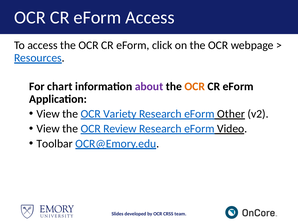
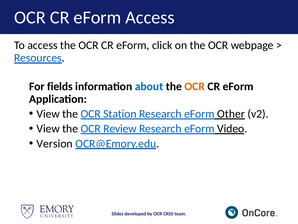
chart: chart -> fields (60, 86)
about colour: purple -> blue (149, 86)
Variety: Variety -> Station (120, 114)
Toolbar: Toolbar -> Version (55, 143)
